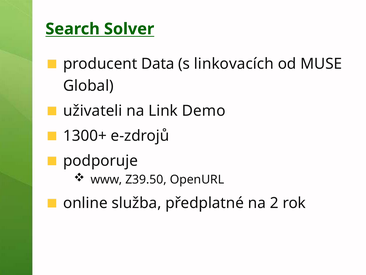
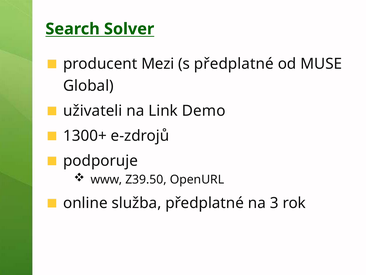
Data: Data -> Mezi (158, 64)
s linkovacích: linkovacích -> předplatné (234, 64)
2: 2 -> 3 (274, 203)
